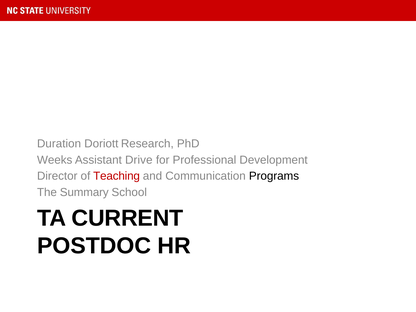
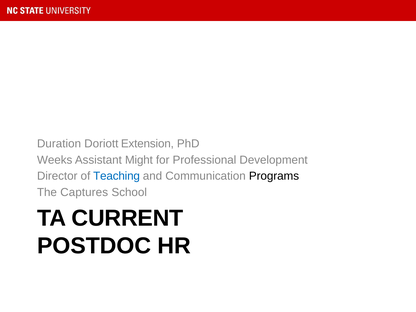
Research: Research -> Extension (147, 144)
Drive: Drive -> Might (139, 160)
Teaching colour: red -> blue (117, 176)
Summary: Summary -> Captures (84, 192)
